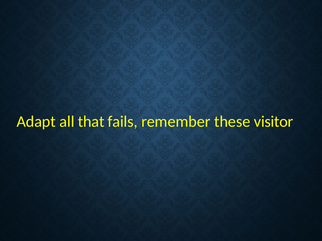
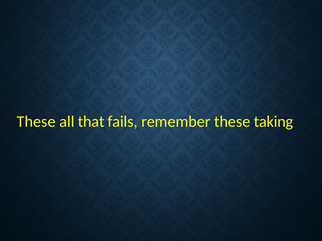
Adapt: Adapt -> These (36, 122)
visitor: visitor -> taking (274, 122)
